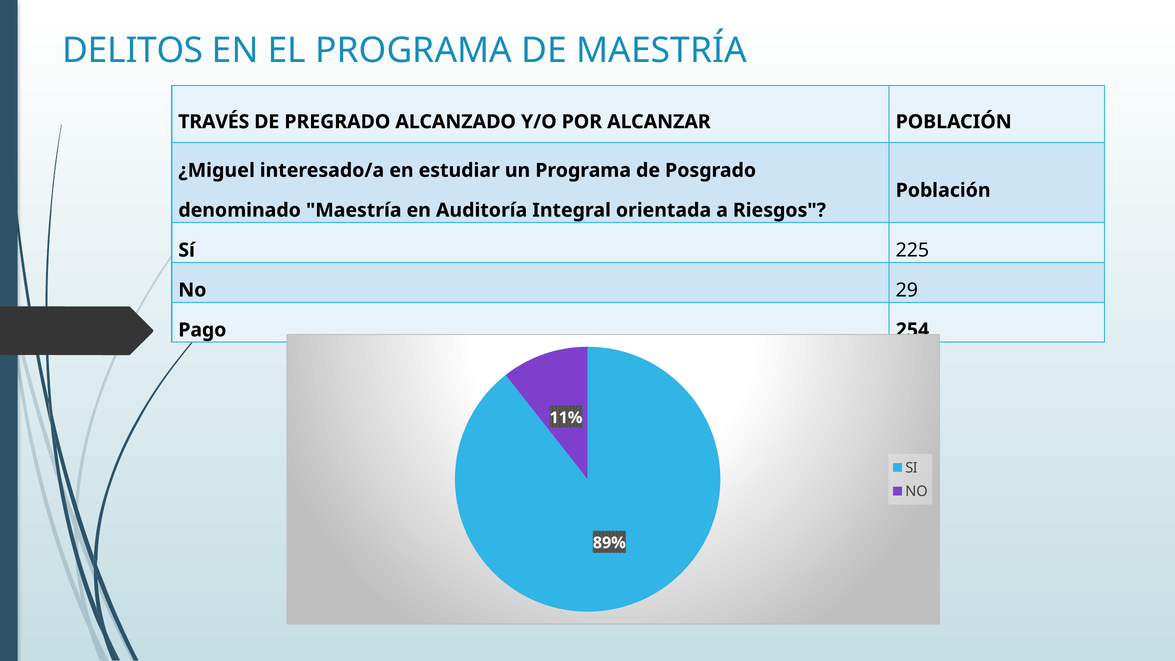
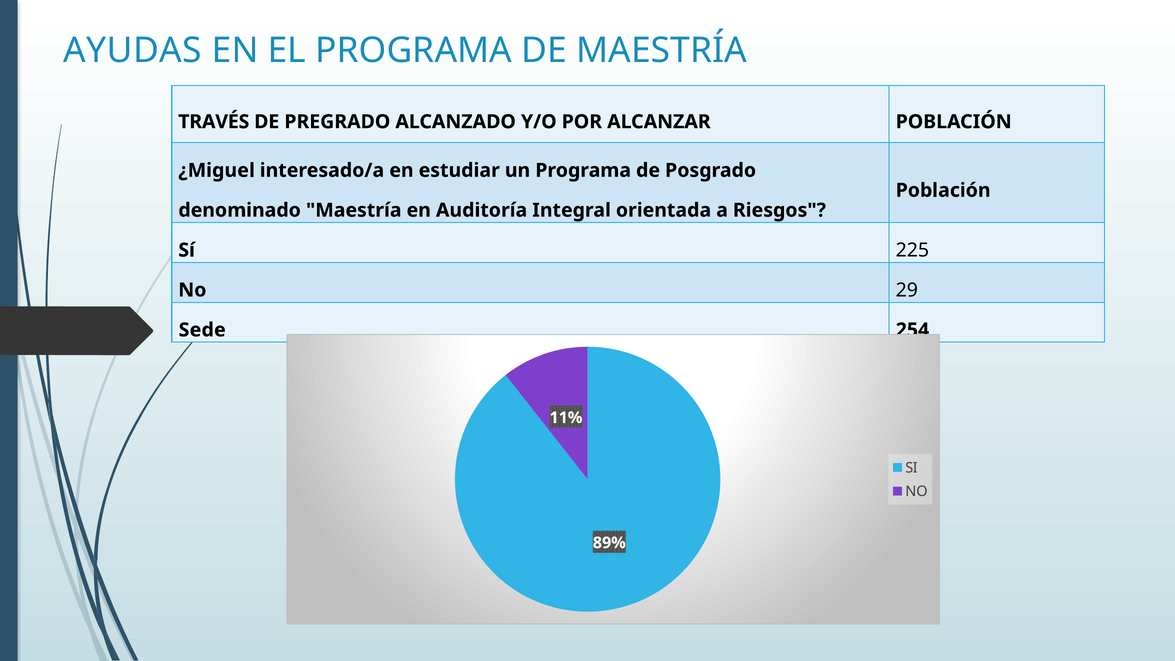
DELITOS: DELITOS -> AYUDAS (133, 51)
Pago: Pago -> Sede (202, 330)
